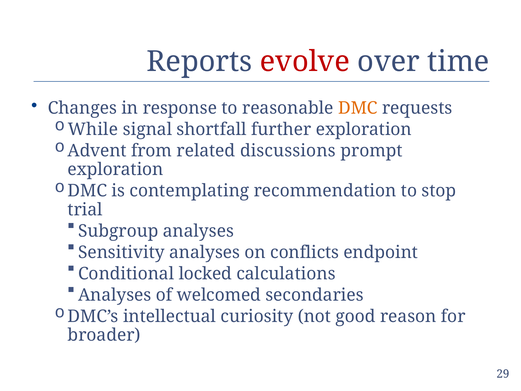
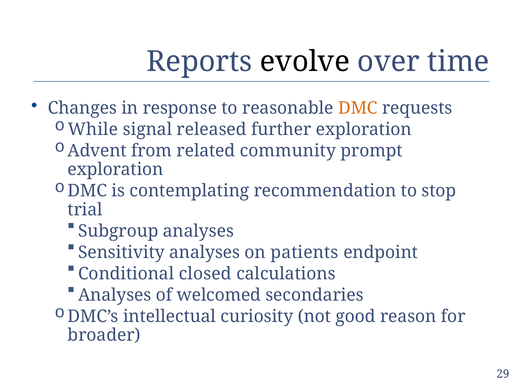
evolve colour: red -> black (305, 62)
shortfall: shortfall -> released (212, 129)
discussions: discussions -> community (288, 151)
conflicts: conflicts -> patients (304, 252)
locked: locked -> closed (205, 273)
